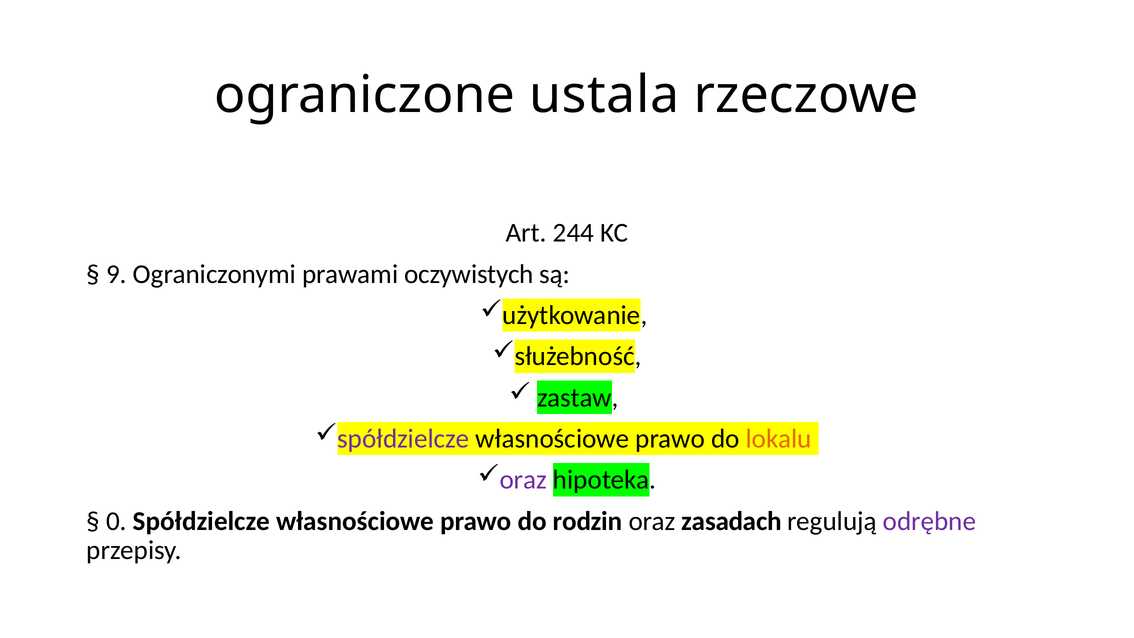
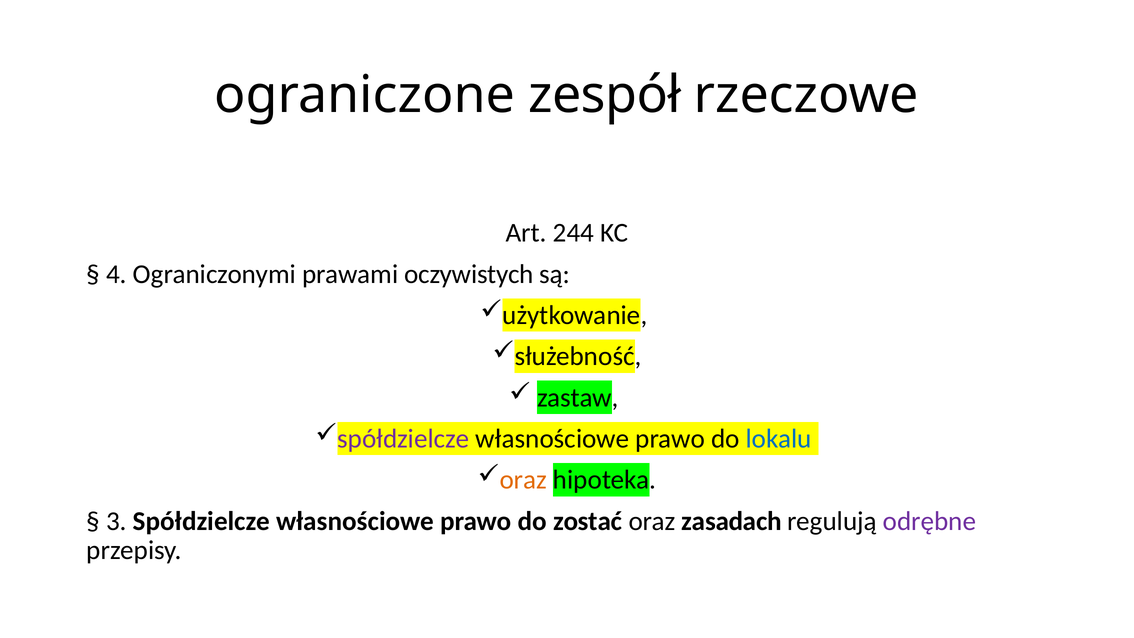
ustala: ustala -> zespół (605, 95)
9: 9 -> 4 (116, 274)
lokalu colour: orange -> blue (779, 439)
oraz colour: purple -> orange (523, 480)
0: 0 -> 3 (116, 521)
rodzin: rodzin -> zostać (588, 521)
